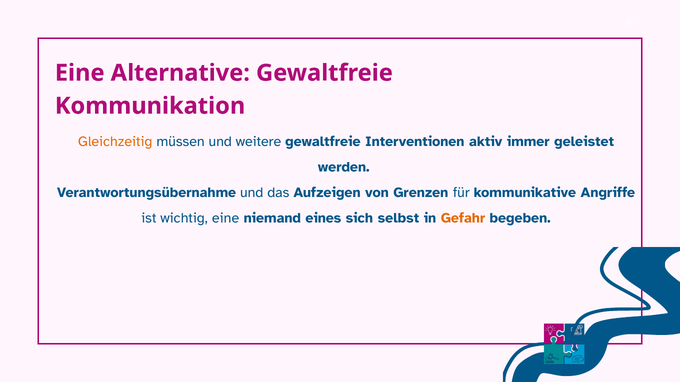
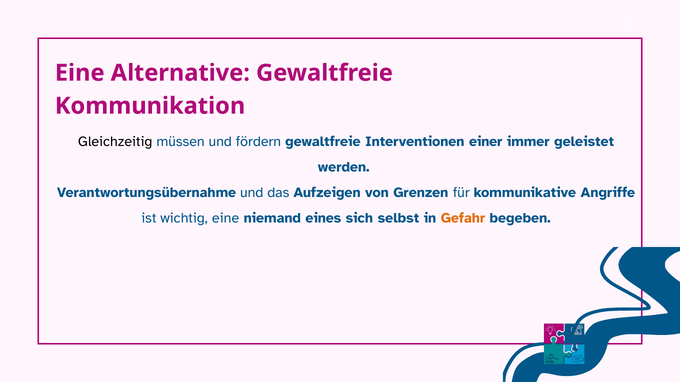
Gleichzeitig colour: orange -> black (115, 142)
weitere: weitere -> fördern (258, 142)
aktiv: aktiv -> einer (486, 142)
